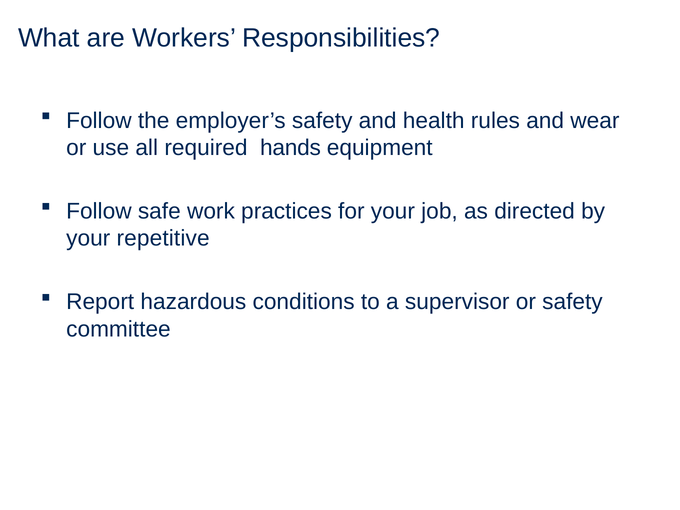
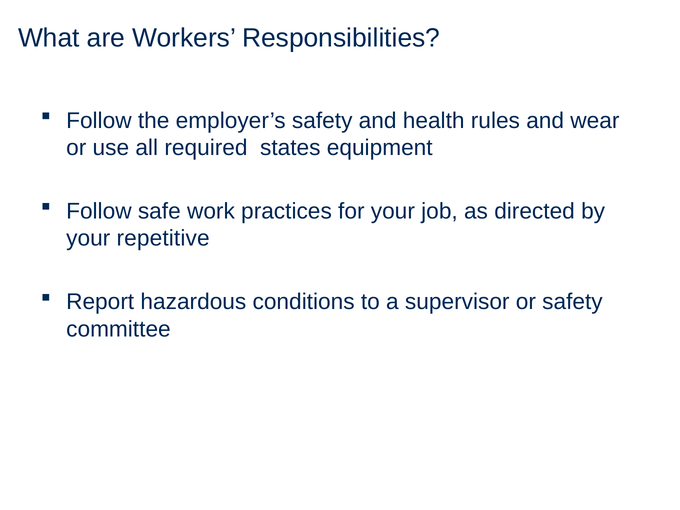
hands: hands -> states (290, 148)
